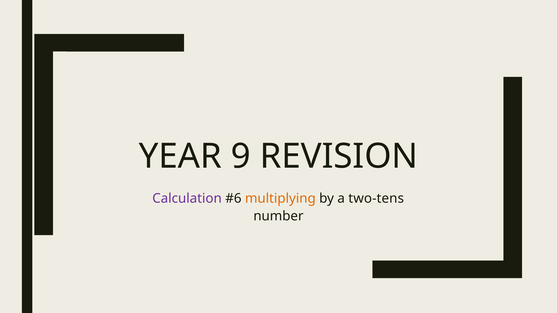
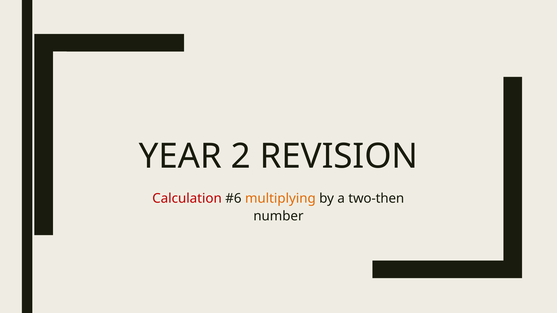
9: 9 -> 2 (241, 157)
Calculation colour: purple -> red (187, 198)
two-tens: two-tens -> two-then (376, 198)
